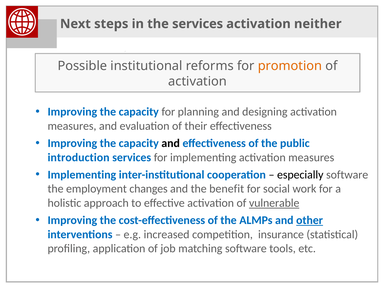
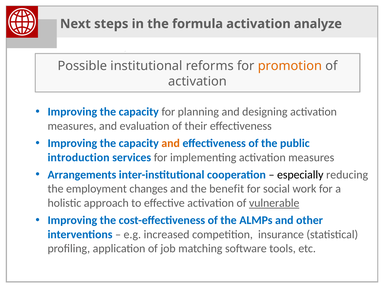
the services: services -> formula (198, 24)
neither: neither -> analyze (318, 24)
and colour: black -> orange (171, 143)
Implementing: Implementing -> Arrangements (82, 175)
especially software: software -> reducing (347, 175)
other underline: present -> none (310, 220)
